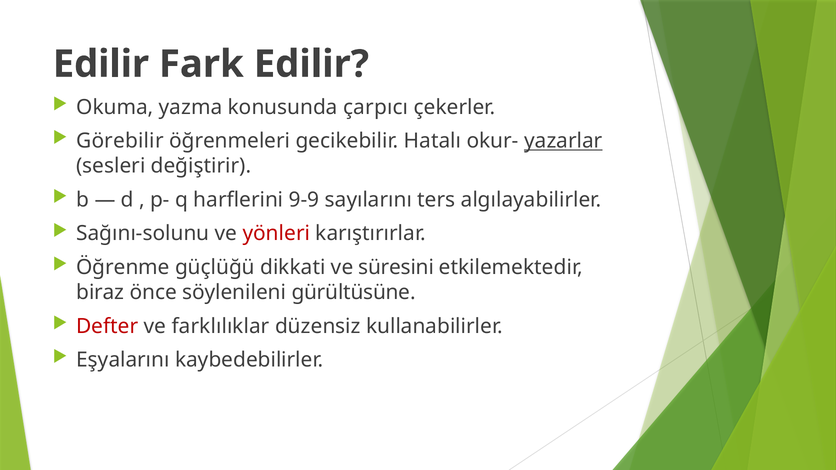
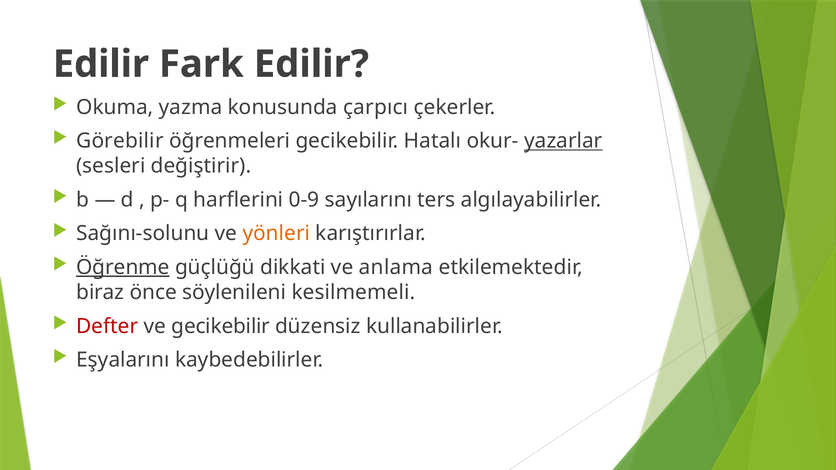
9-9: 9-9 -> 0-9 (304, 200)
yönleri colour: red -> orange (276, 234)
Öğrenme underline: none -> present (123, 267)
süresini: süresini -> anlama (396, 267)
gürültüsüne: gürültüsüne -> kesilmemeli (353, 293)
ve farklılıklar: farklılıklar -> gecikebilir (221, 326)
